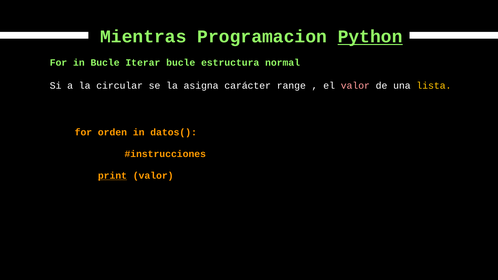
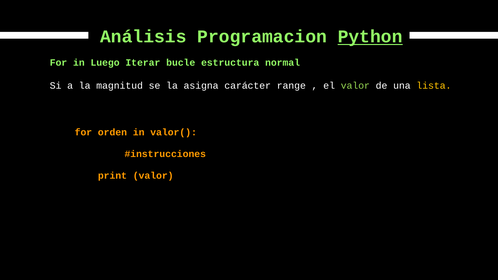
Mientras: Mientras -> Análisis (143, 37)
in Bucle: Bucle -> Luego (105, 63)
circular: circular -> magnitud (120, 86)
valor colour: pink -> light green (355, 86)
datos(: datos( -> valor( (174, 132)
print underline: present -> none (112, 176)
